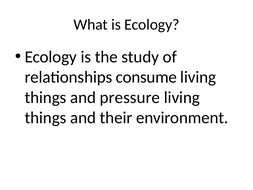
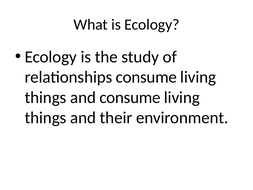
and pressure: pressure -> consume (130, 97)
